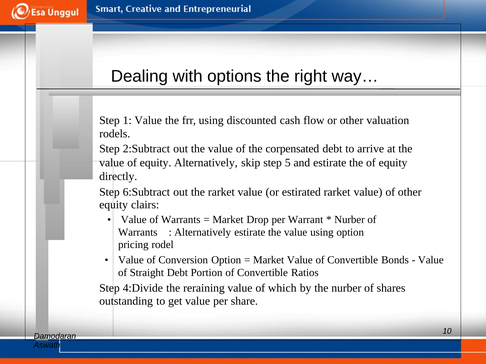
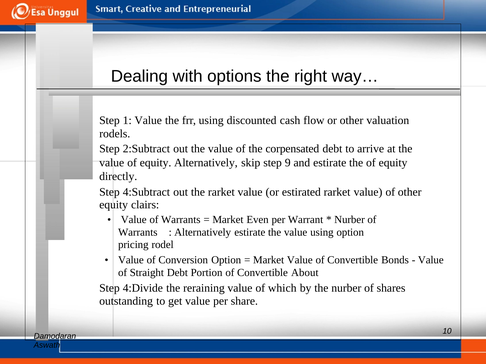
5: 5 -> 9 (288, 163)
6:Subtract: 6:Subtract -> 4:Subtract (146, 192)
Drop: Drop -> Even (258, 220)
Ratios: Ratios -> About (305, 273)
